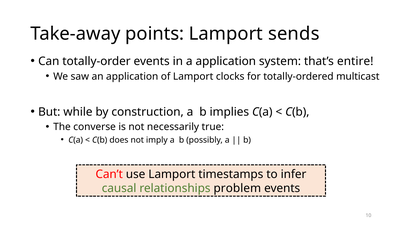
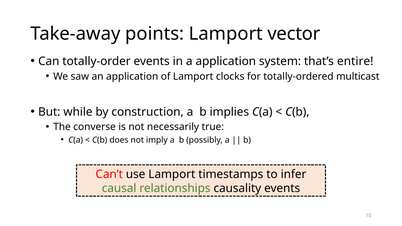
sends: sends -> vector (294, 34)
problem: problem -> causality (237, 188)
